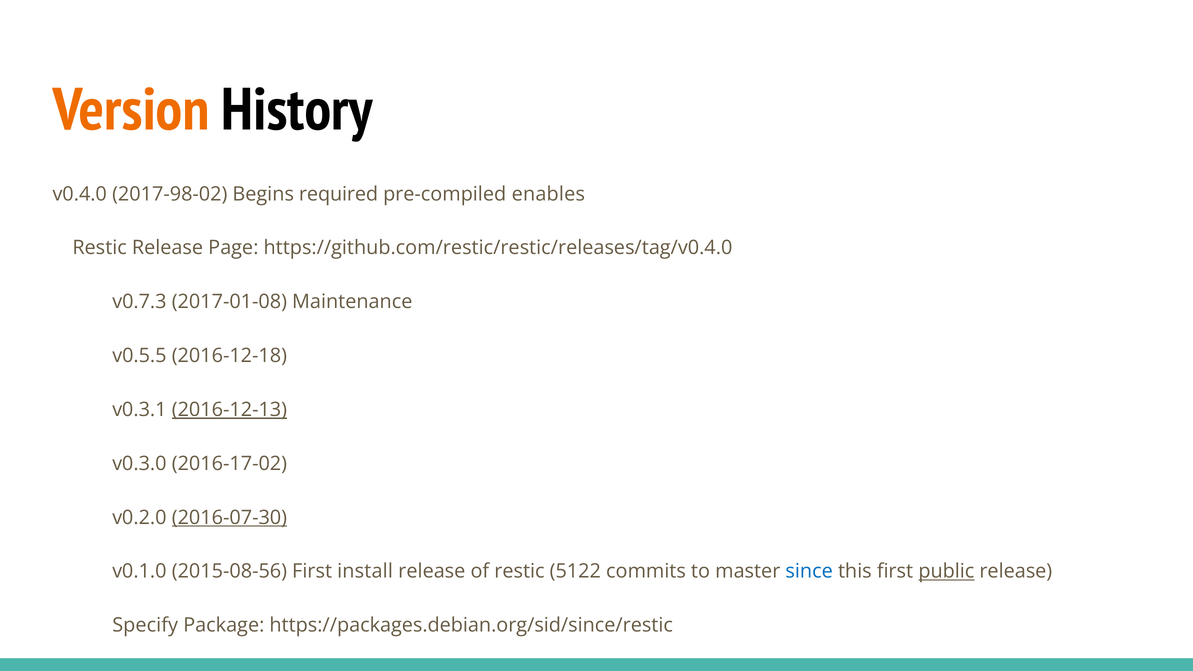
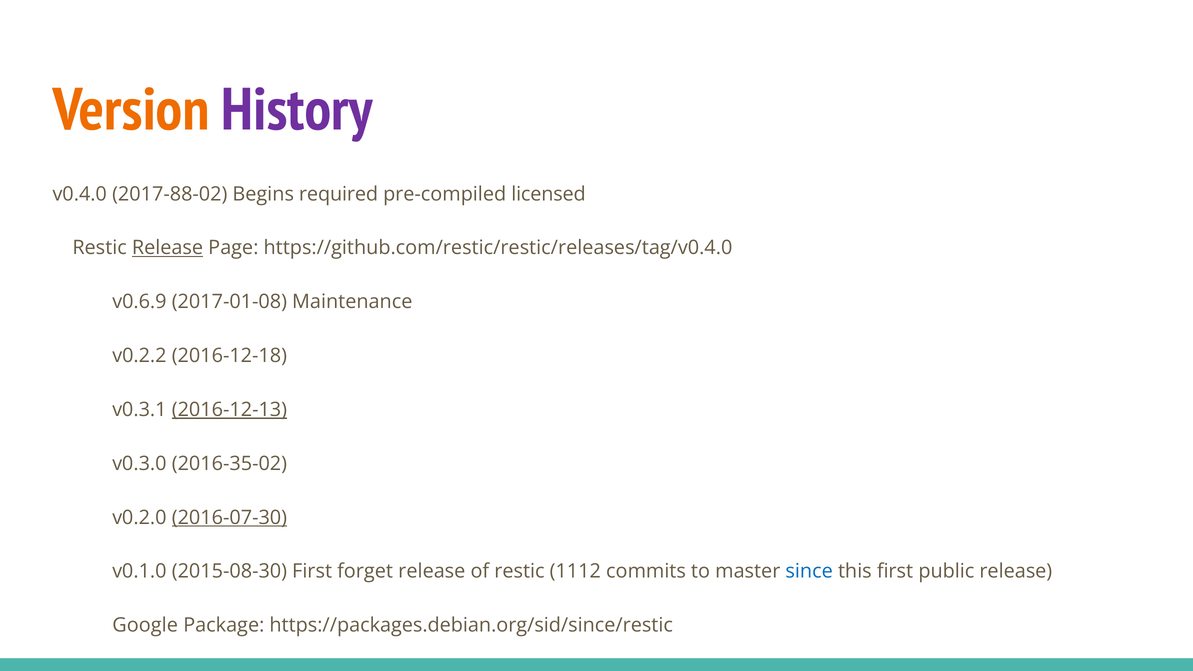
History colour: black -> purple (297, 110)
2017-98-02: 2017-98-02 -> 2017-88-02 (170, 194)
enables: enables -> licensed (549, 194)
Release underline: none -> present (168, 248)
v0.7.3: v0.7.3 -> v0.6.9 (139, 302)
v0.5.5: v0.5.5 -> v0.2.2 (139, 356)
2016-17-02: 2016-17-02 -> 2016-35-02 (229, 464)
2015-08-56: 2015-08-56 -> 2015-08-30 (229, 571)
install: install -> forget (365, 571)
5122: 5122 -> 1112 (575, 571)
public underline: present -> none (946, 571)
Specify: Specify -> Google (145, 625)
